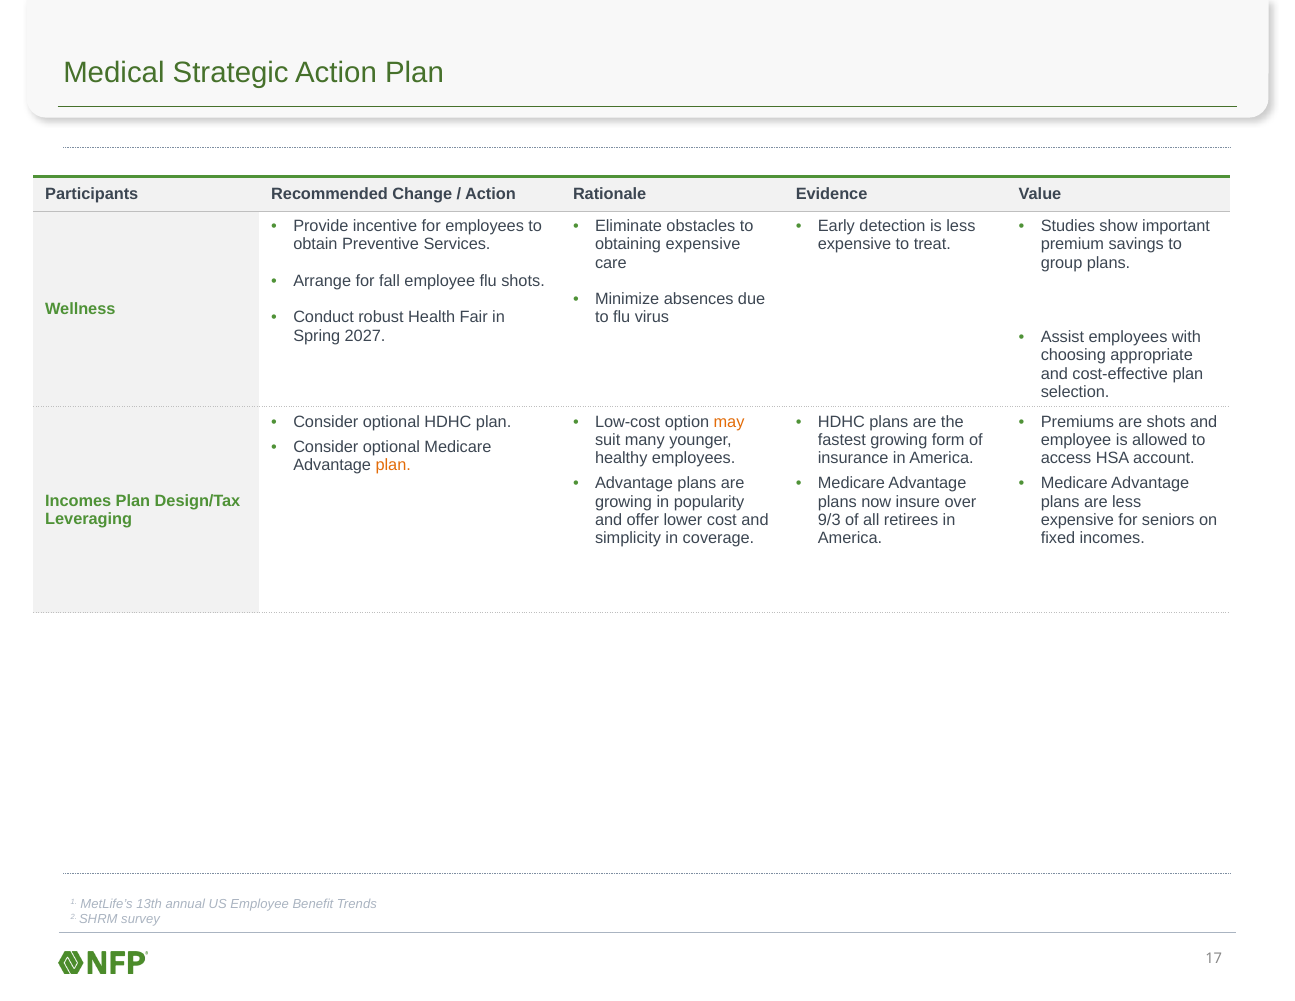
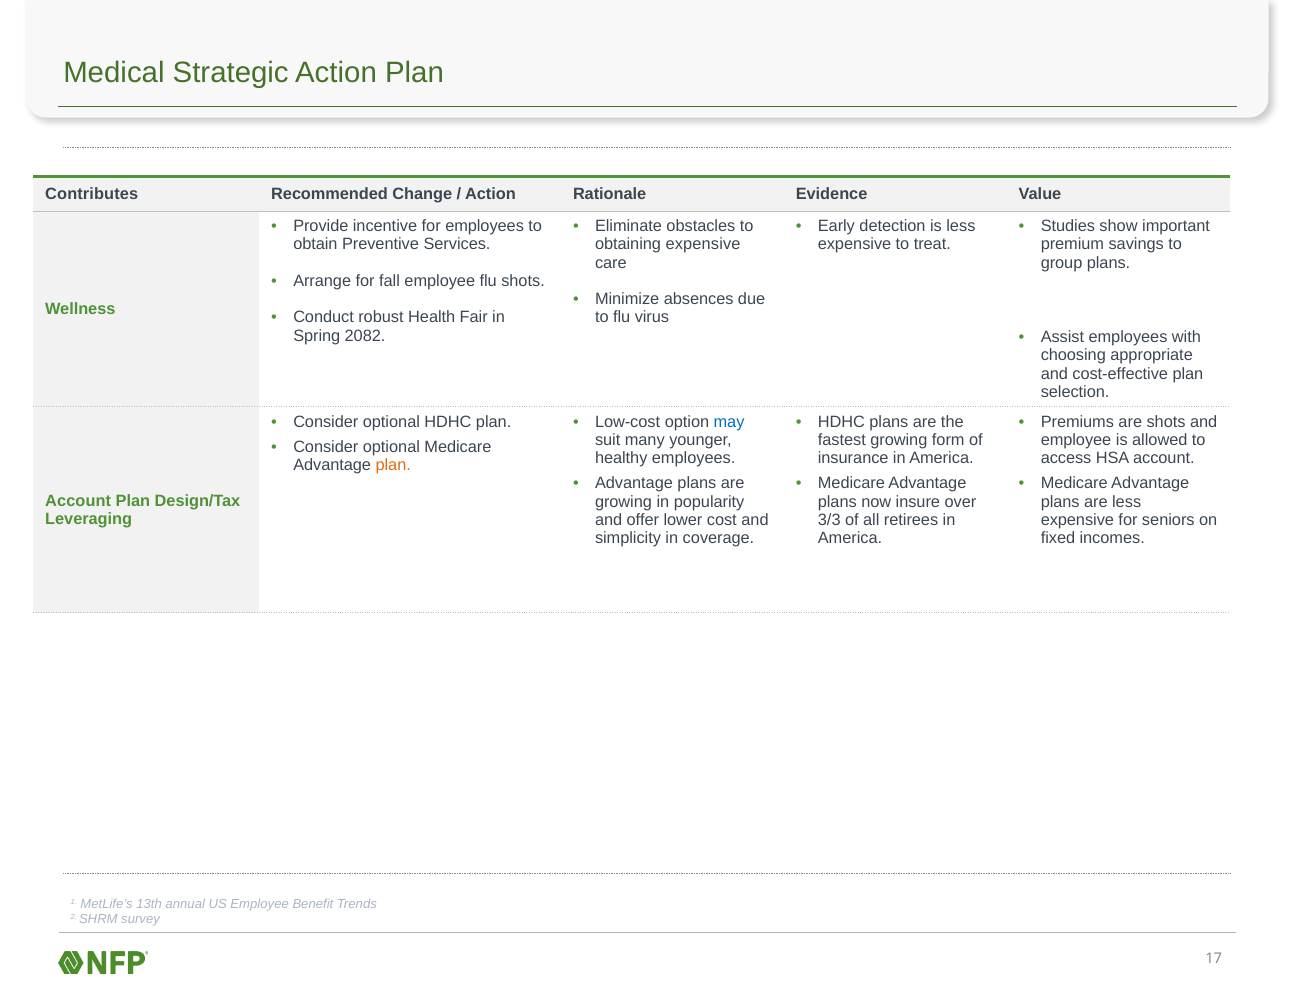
Participants: Participants -> Contributes (92, 194)
2027: 2027 -> 2082 (365, 336)
may colour: orange -> blue (729, 422)
Incomes: Incomes -> Account (78, 501)
9/3: 9/3 -> 3/3 (829, 520)
